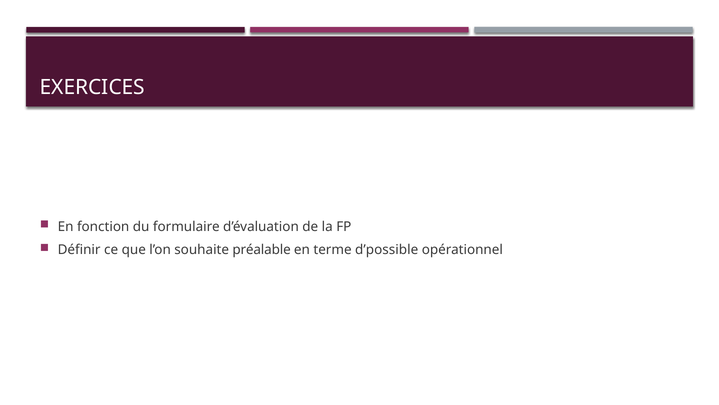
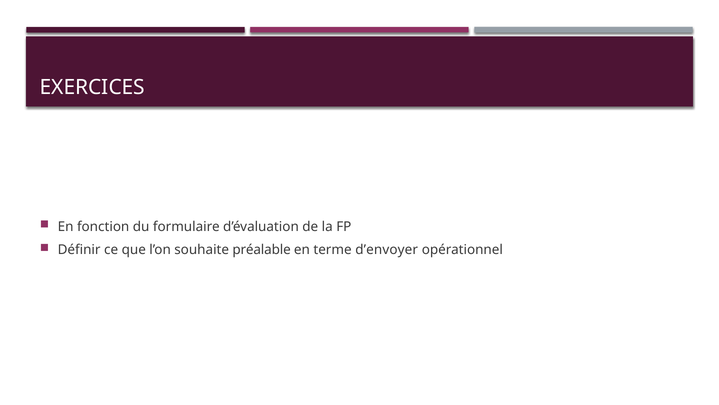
d’possible: d’possible -> d’envoyer (387, 250)
